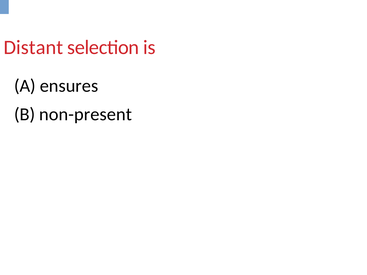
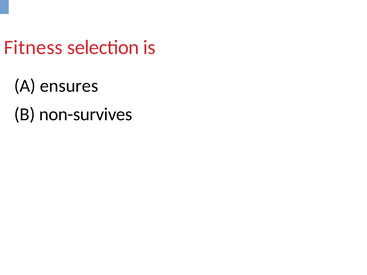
Distant: Distant -> Fitness (33, 48)
non-present: non-present -> non-survives (86, 115)
